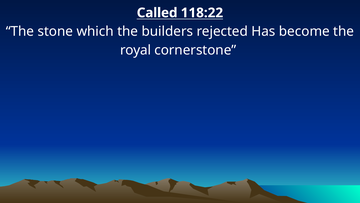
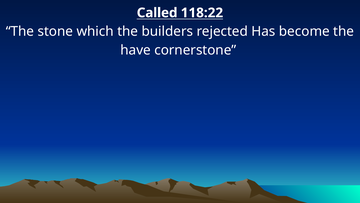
royal: royal -> have (136, 50)
